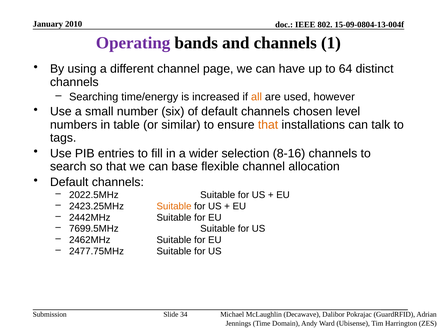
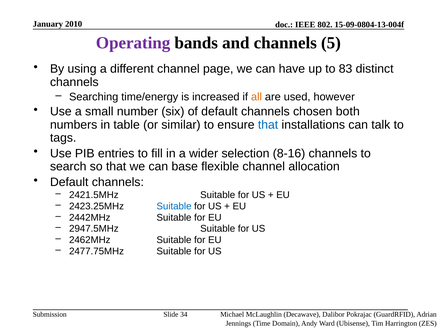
1: 1 -> 5 (331, 43)
64: 64 -> 83 (346, 69)
level: level -> both (348, 112)
that colour: orange -> blue (268, 125)
2022.5MHz: 2022.5MHz -> 2421.5MHz (94, 195)
Suitable colour: orange -> blue (174, 206)
7699.5MHz: 7699.5MHz -> 2947.5MHz (94, 229)
